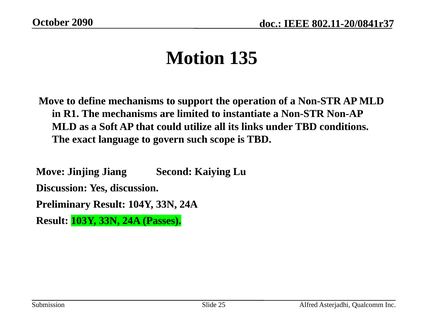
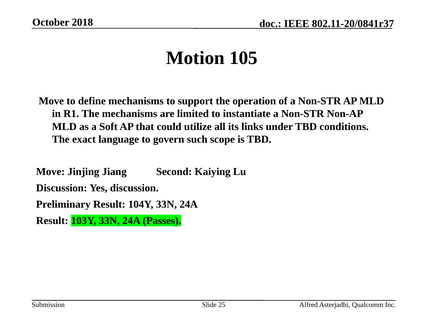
2090: 2090 -> 2018 (82, 22)
135: 135 -> 105 (244, 58)
